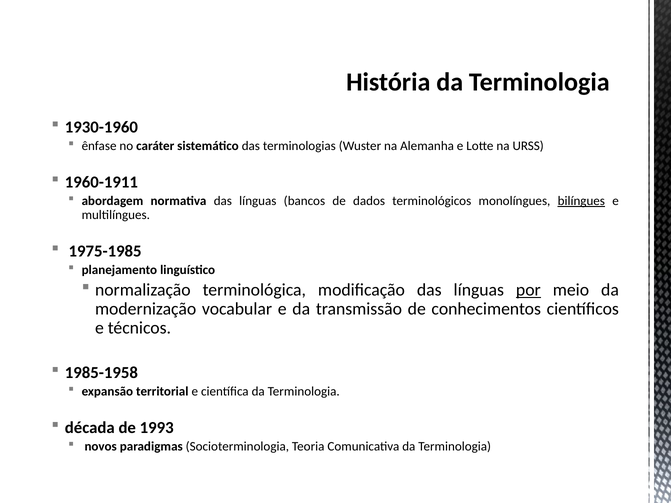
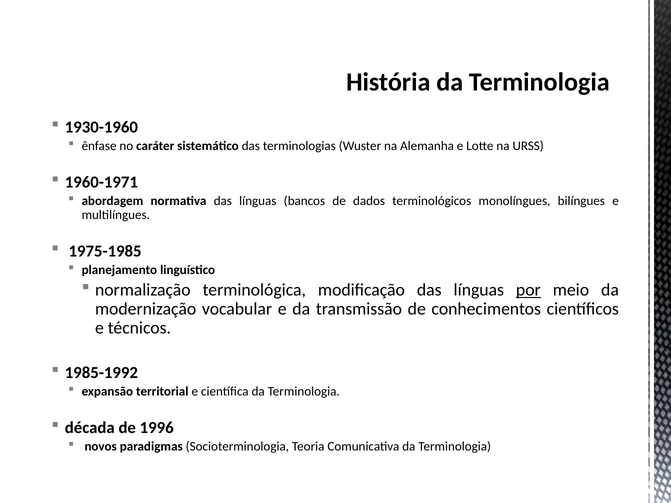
1960-1911: 1960-1911 -> 1960-1971 (101, 182)
bilíngues underline: present -> none (581, 201)
1985-1958: 1985-1958 -> 1985-1992 (101, 373)
1993: 1993 -> 1996 (157, 428)
